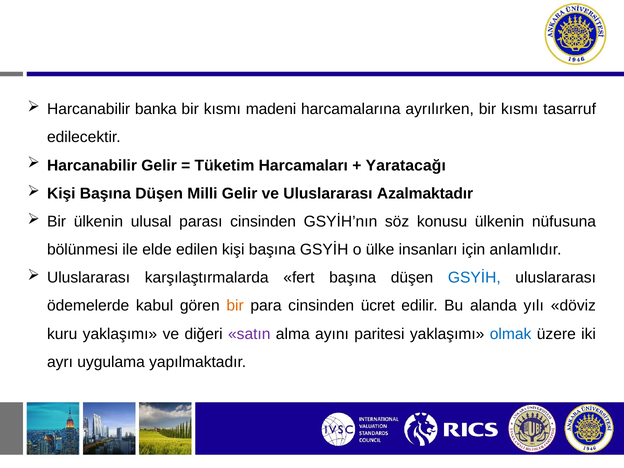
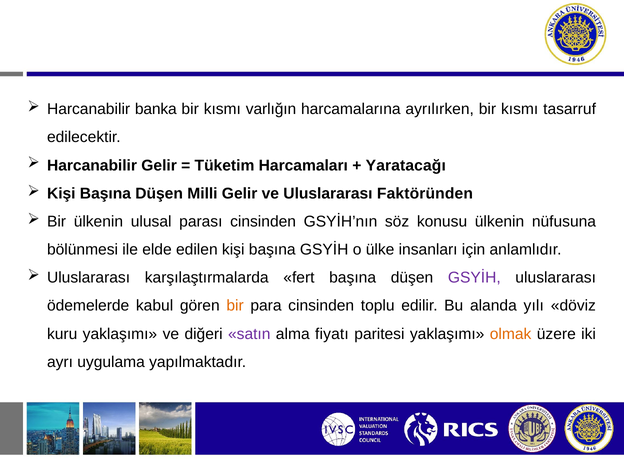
madeni: madeni -> varlığın (271, 109)
Azalmaktadır: Azalmaktadır -> Faktöründen (425, 193)
GSYİH colour: blue -> purple (474, 278)
ücret: ücret -> toplu (378, 306)
ayını: ayını -> fiyatı (332, 334)
olmak colour: blue -> orange (511, 334)
